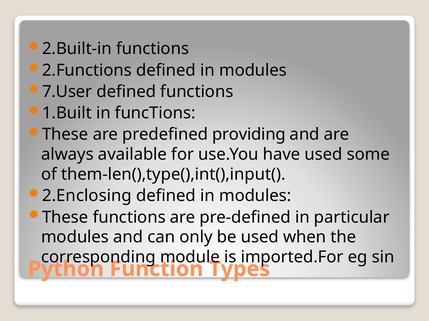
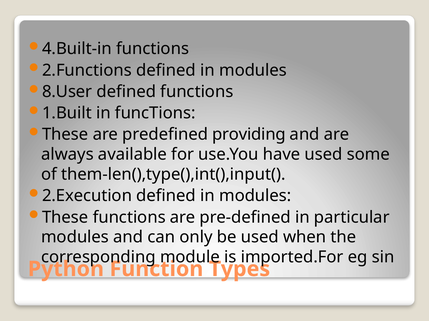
2.Built-in: 2.Built-in -> 4.Built-in (77, 49)
7.User: 7.User -> 8.User (67, 92)
2.Enclosing: 2.Enclosing -> 2.Execution (87, 196)
